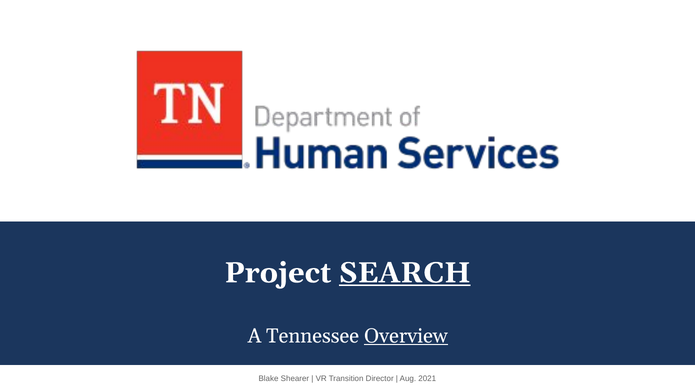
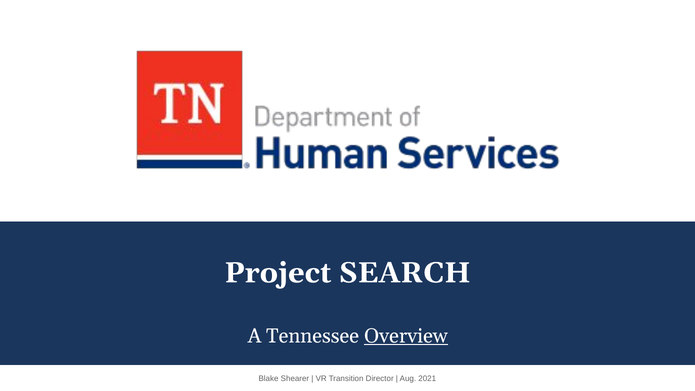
SEARCH underline: present -> none (405, 273)
